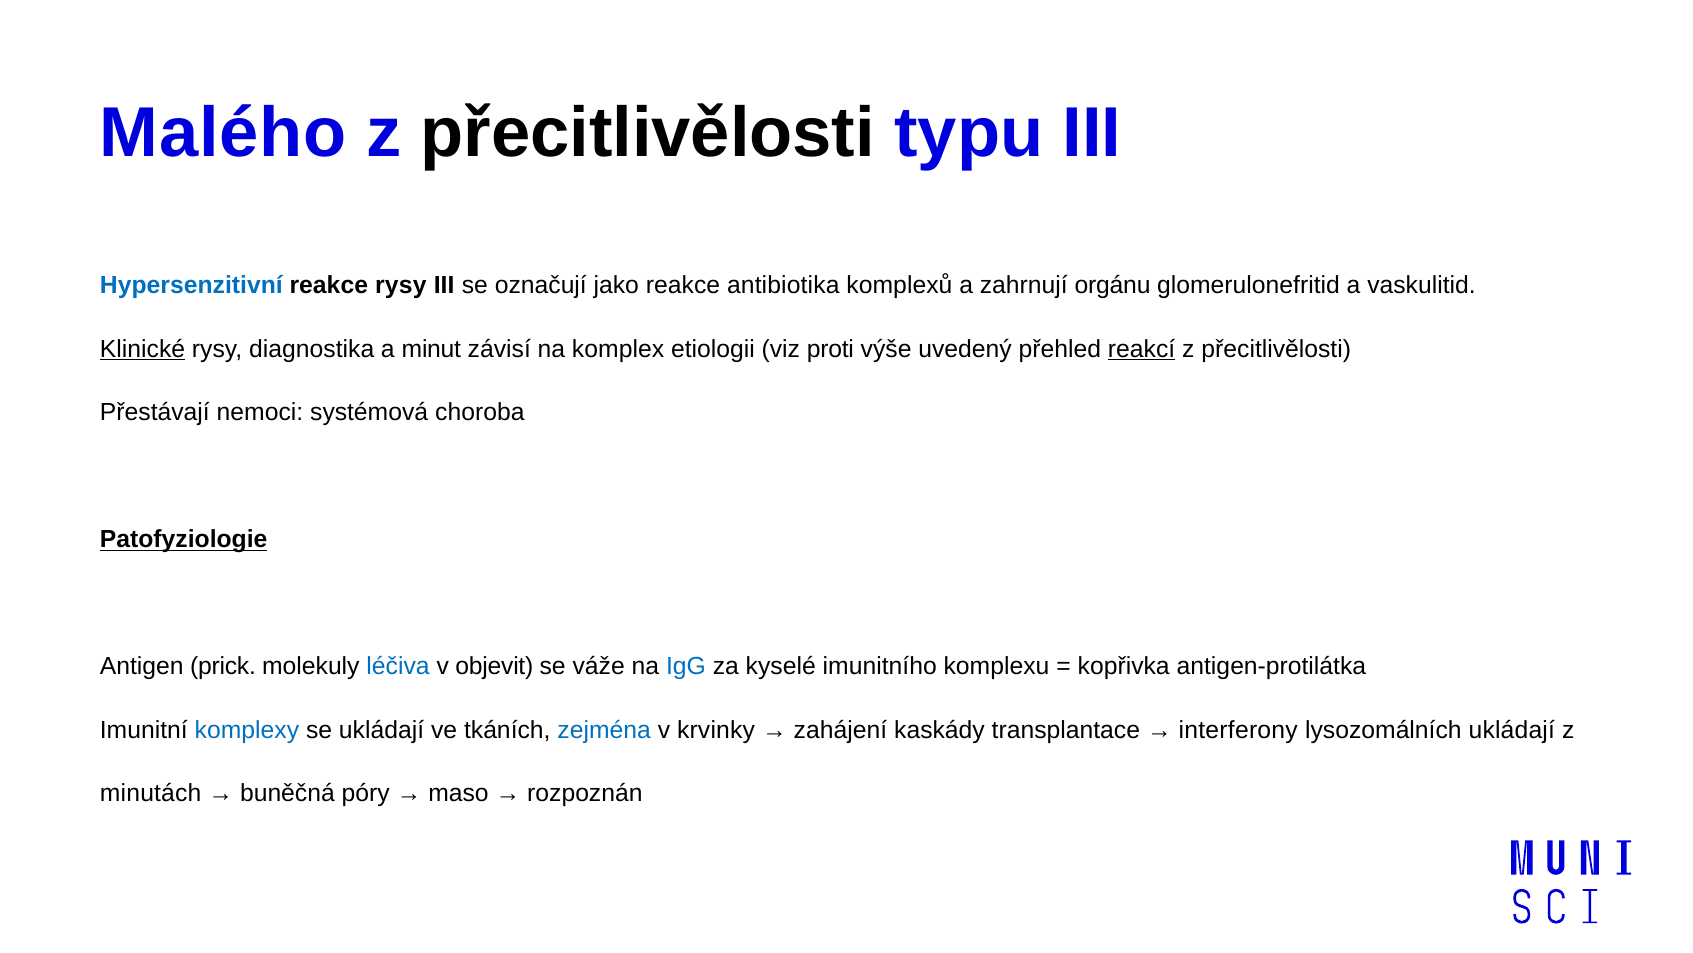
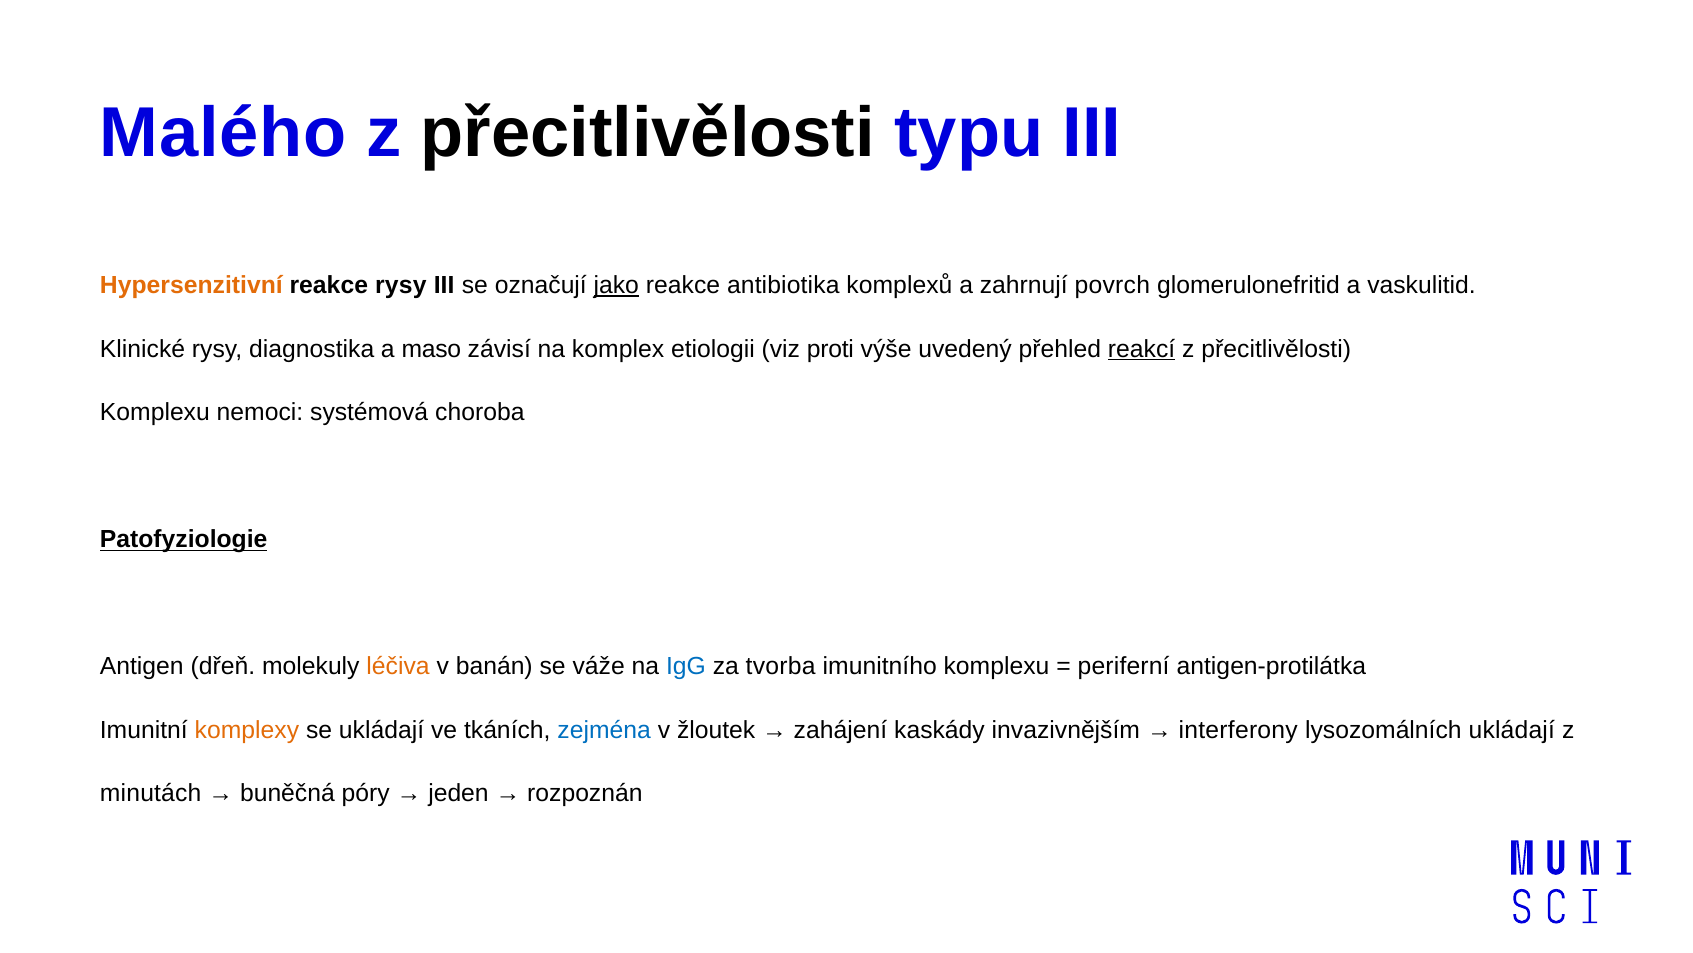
Hypersenzitivní colour: blue -> orange (191, 285)
jako underline: none -> present (616, 285)
orgánu: orgánu -> povrch (1112, 285)
Klinické underline: present -> none (143, 349)
minut: minut -> maso (431, 349)
Přestávají: Přestávají -> Komplexu (155, 412)
prick: prick -> dřeň (223, 666)
léčiva colour: blue -> orange (398, 666)
objevit: objevit -> banán (494, 666)
kyselé: kyselé -> tvorba (781, 666)
kopřivka: kopřivka -> periferní (1124, 666)
komplexy colour: blue -> orange (247, 730)
krvinky: krvinky -> žloutek (716, 730)
transplantace: transplantace -> invazivnějším (1066, 730)
maso: maso -> jeden (458, 793)
